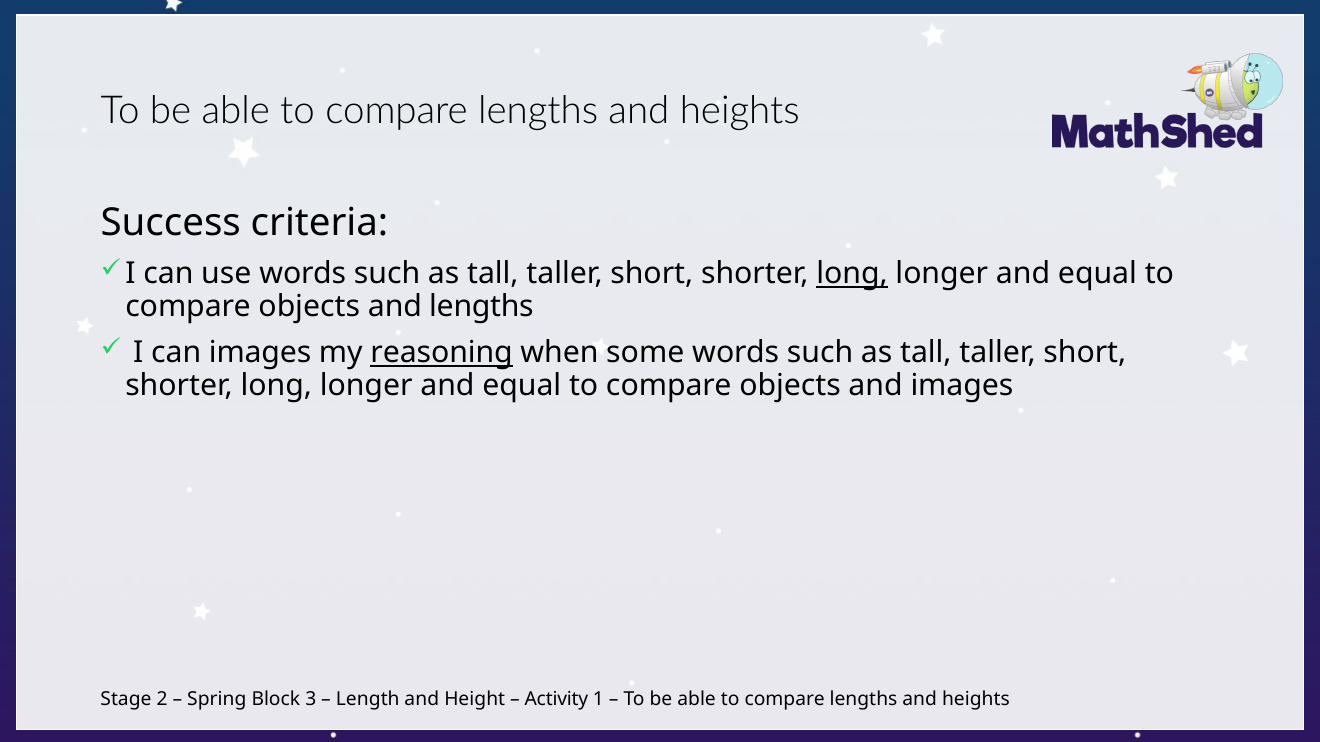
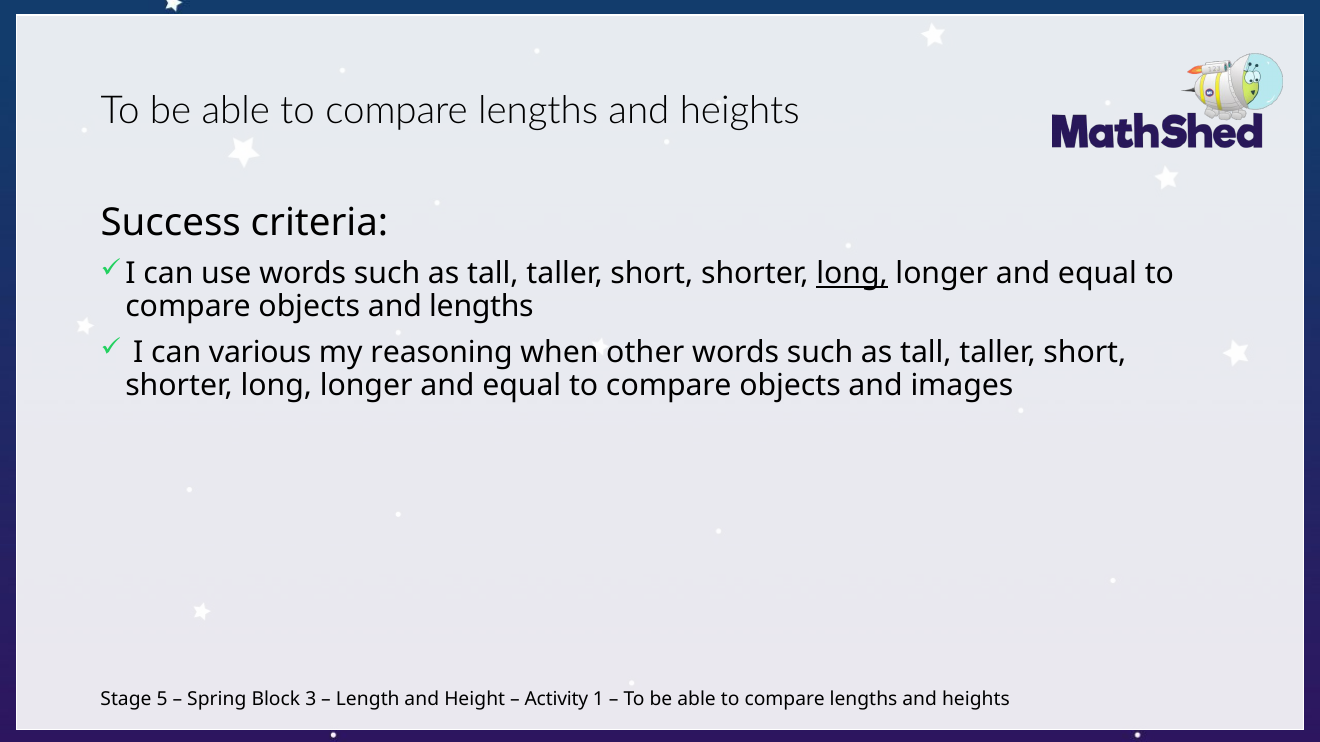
can images: images -> various (260, 353)
reasoning underline: present -> none (442, 353)
some: some -> other (645, 353)
2: 2 -> 5 (162, 700)
